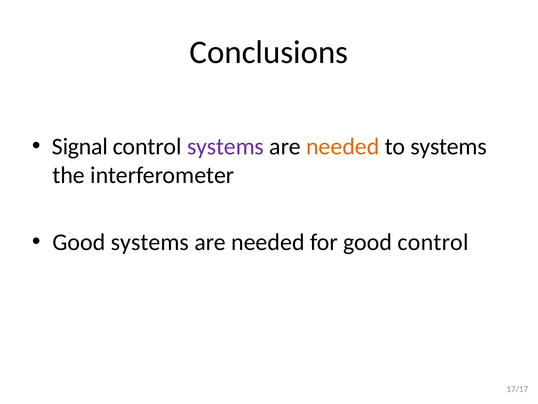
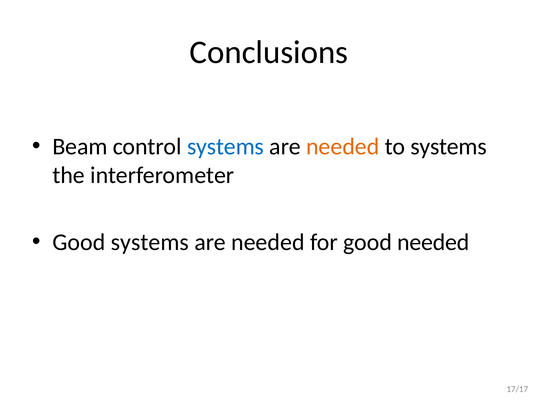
Signal: Signal -> Beam (80, 146)
systems colour: purple -> blue (226, 146)
good control: control -> needed (433, 242)
